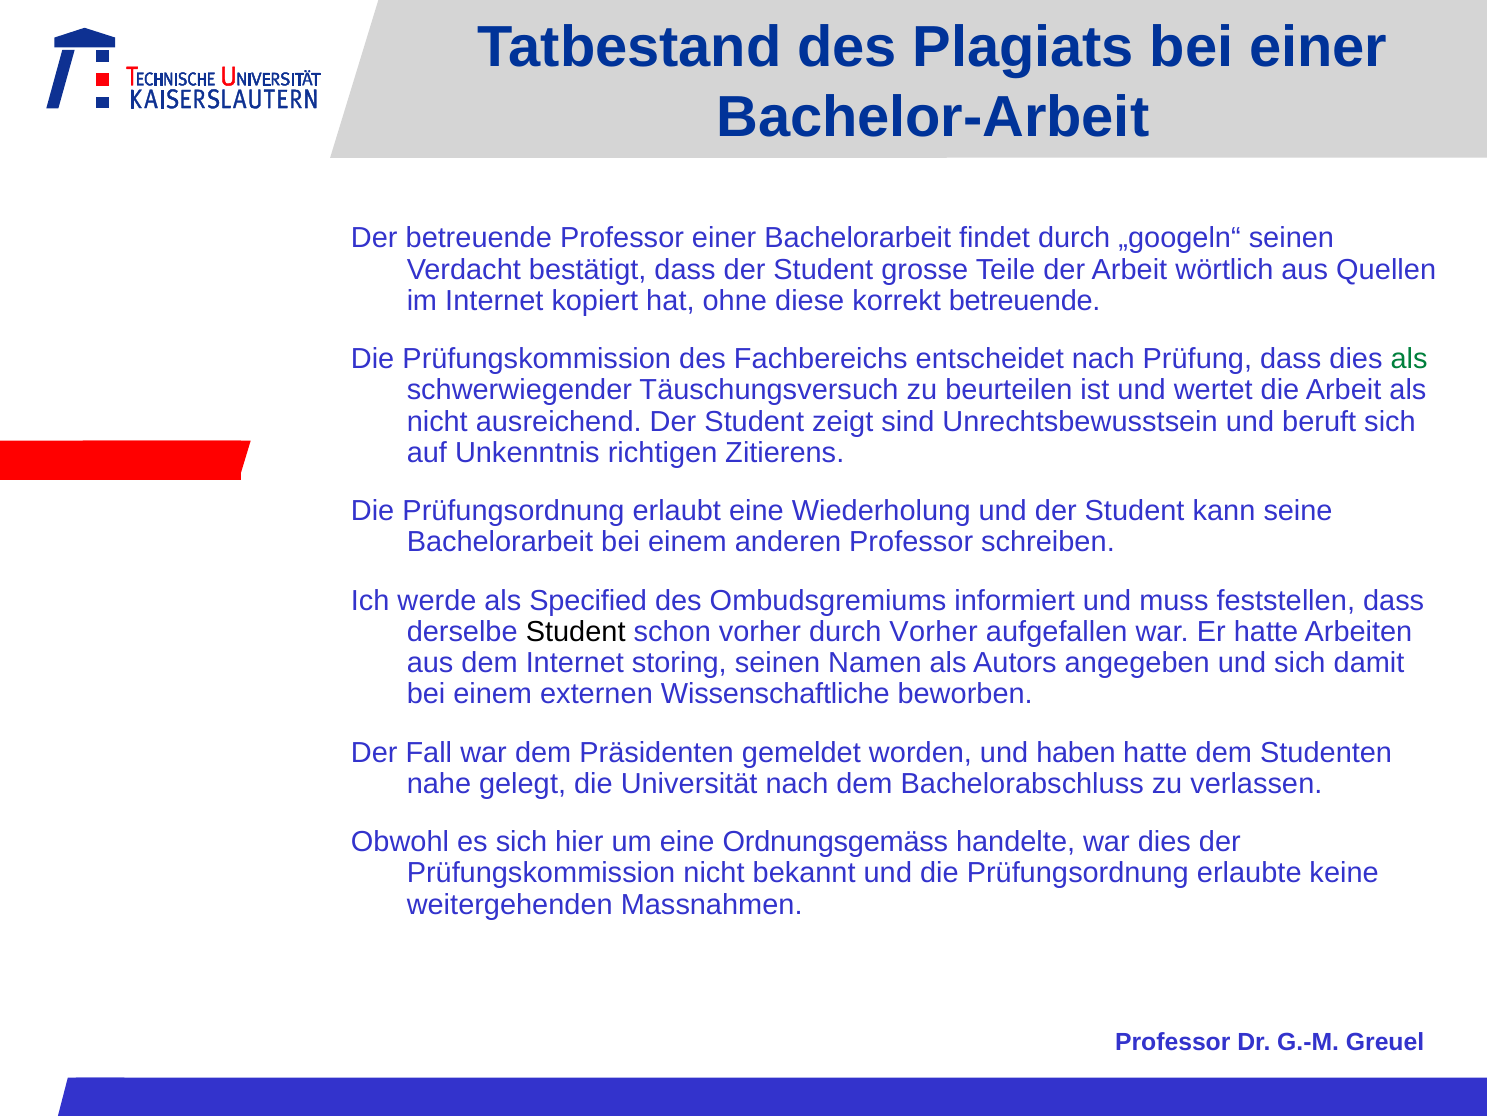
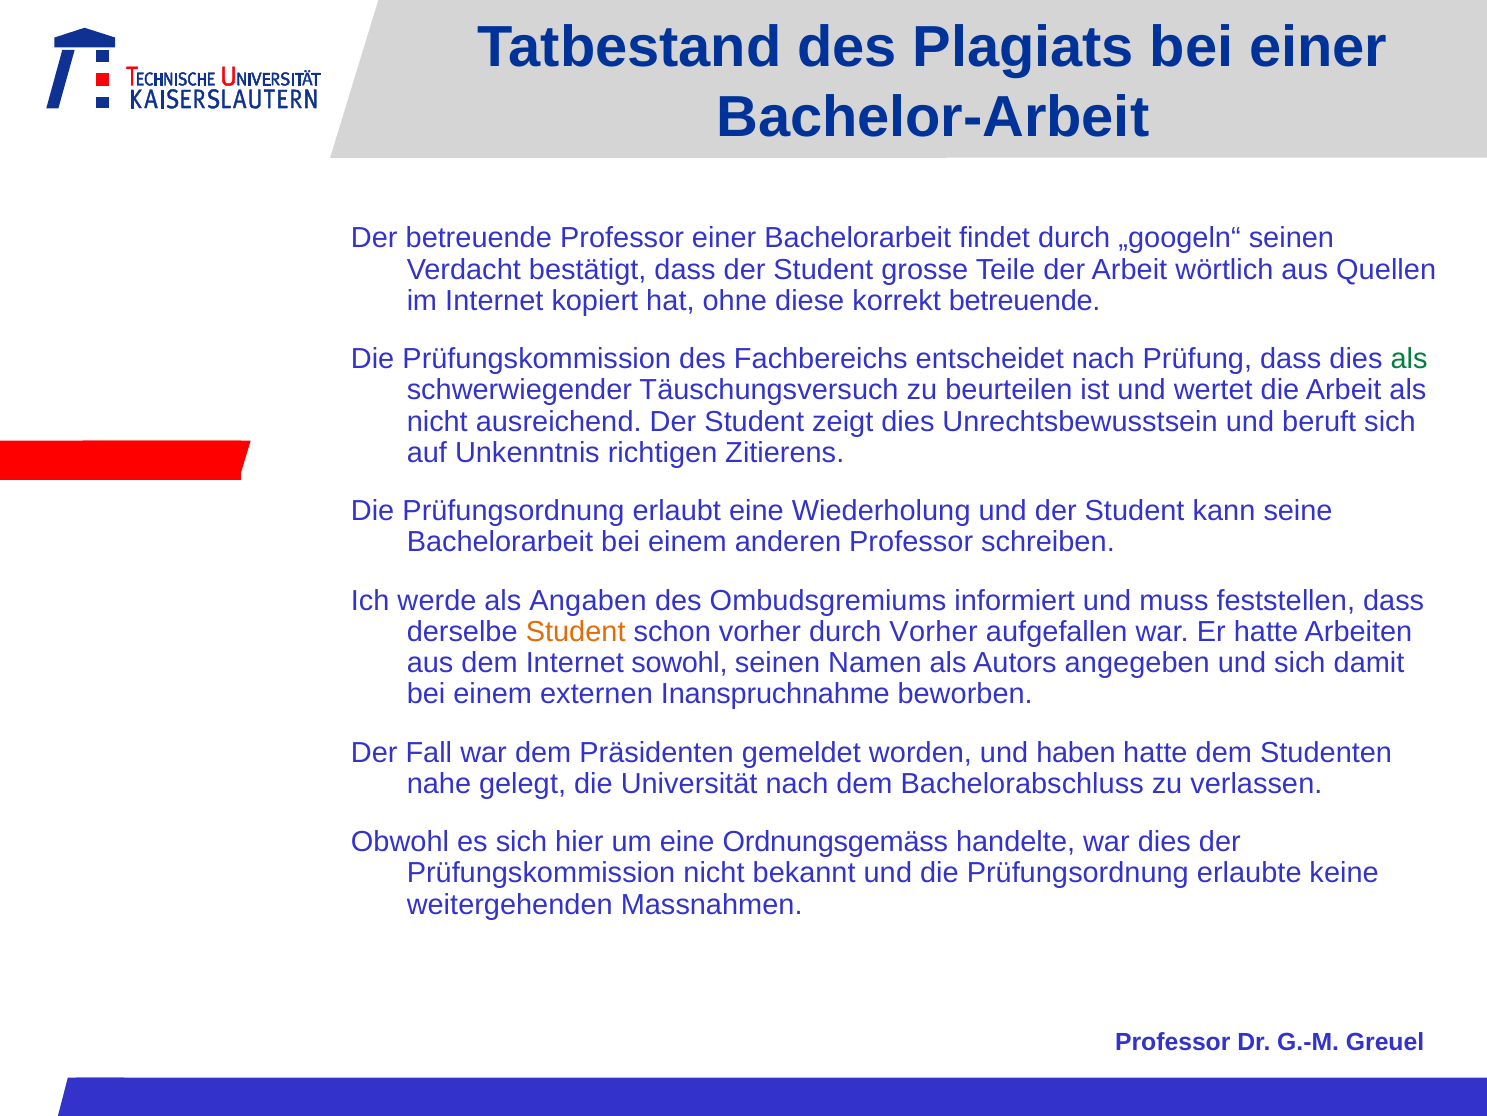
zeigt sind: sind -> dies (908, 421)
Specified: Specified -> Angaben (588, 600)
Student colour: black -> orange (576, 631)
storing: storing -> sowohl (679, 663)
Wissenschaftliche: Wissenschaftliche -> Inanspruchnahme (775, 694)
